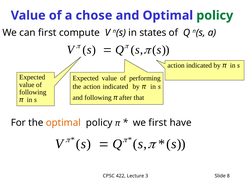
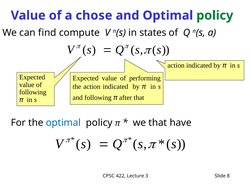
can first: first -> find (47, 33)
optimal colour: orange -> blue (63, 123)
we first: first -> that (158, 123)
